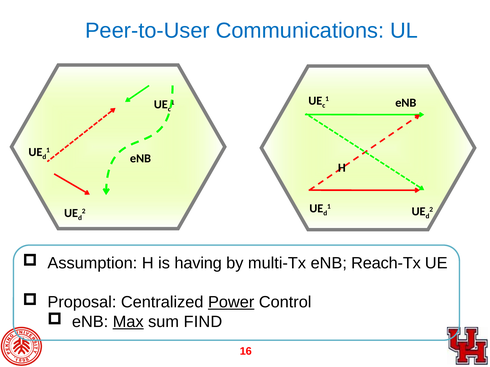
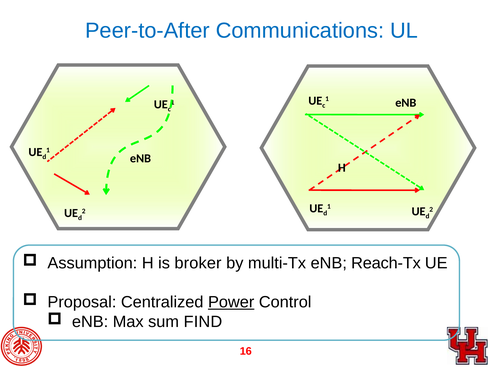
Peer-to-User: Peer-to-User -> Peer-to-After (147, 31)
having: having -> broker (198, 263)
Max underline: present -> none (128, 322)
